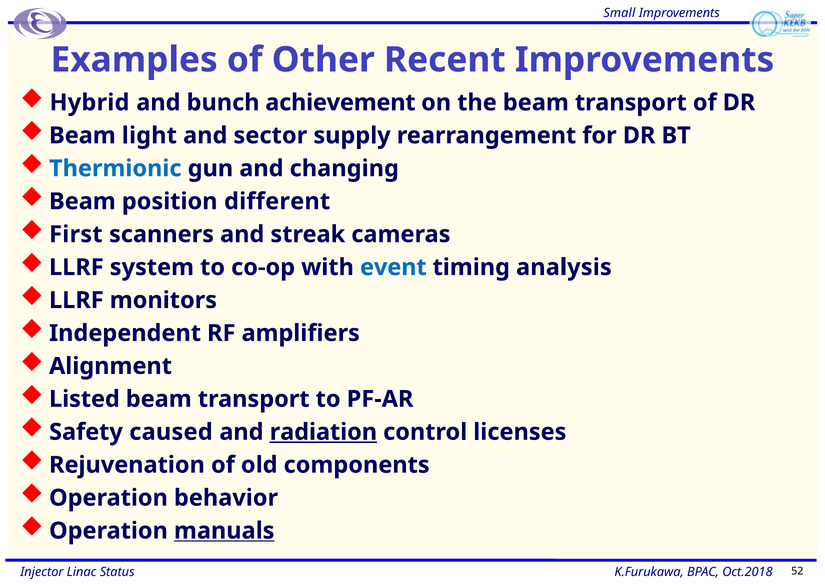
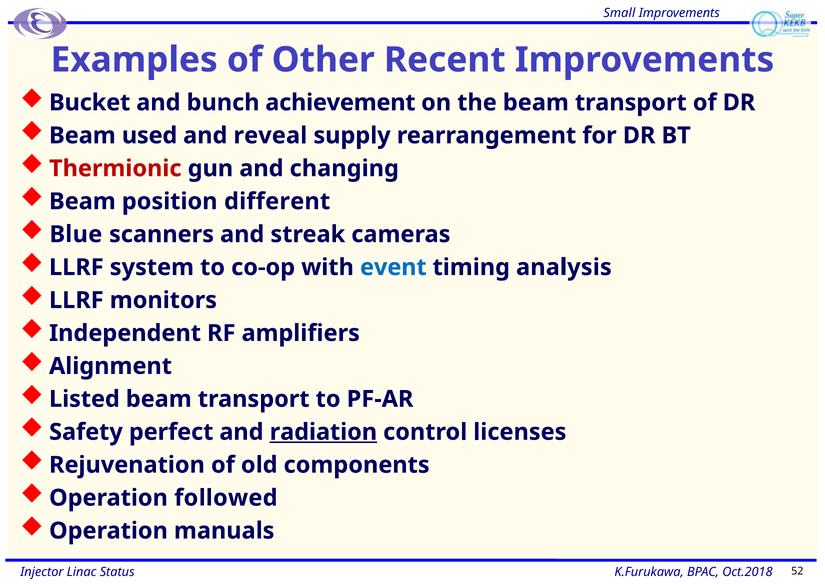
Hybrid: Hybrid -> Bucket (90, 103)
light: light -> used (150, 135)
sector: sector -> reveal (270, 135)
Thermionic colour: blue -> red (115, 168)
First: First -> Blue (76, 234)
caused: caused -> perfect (171, 432)
behavior: behavior -> followed (226, 498)
manuals underline: present -> none (224, 531)
